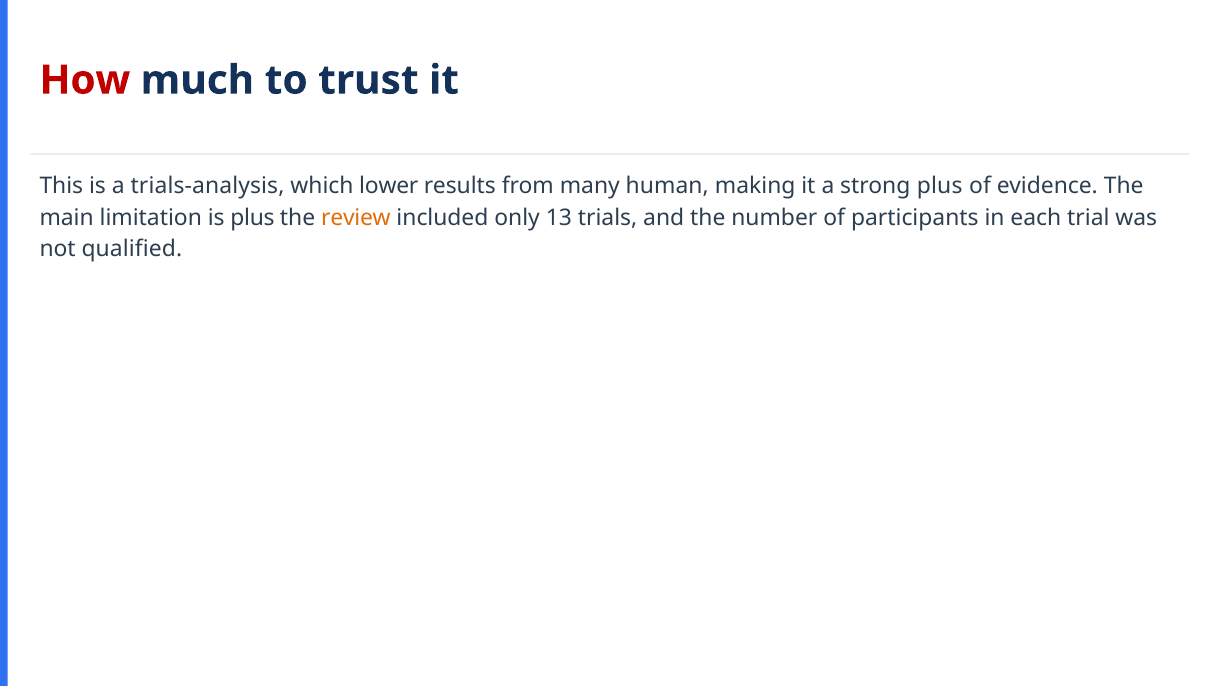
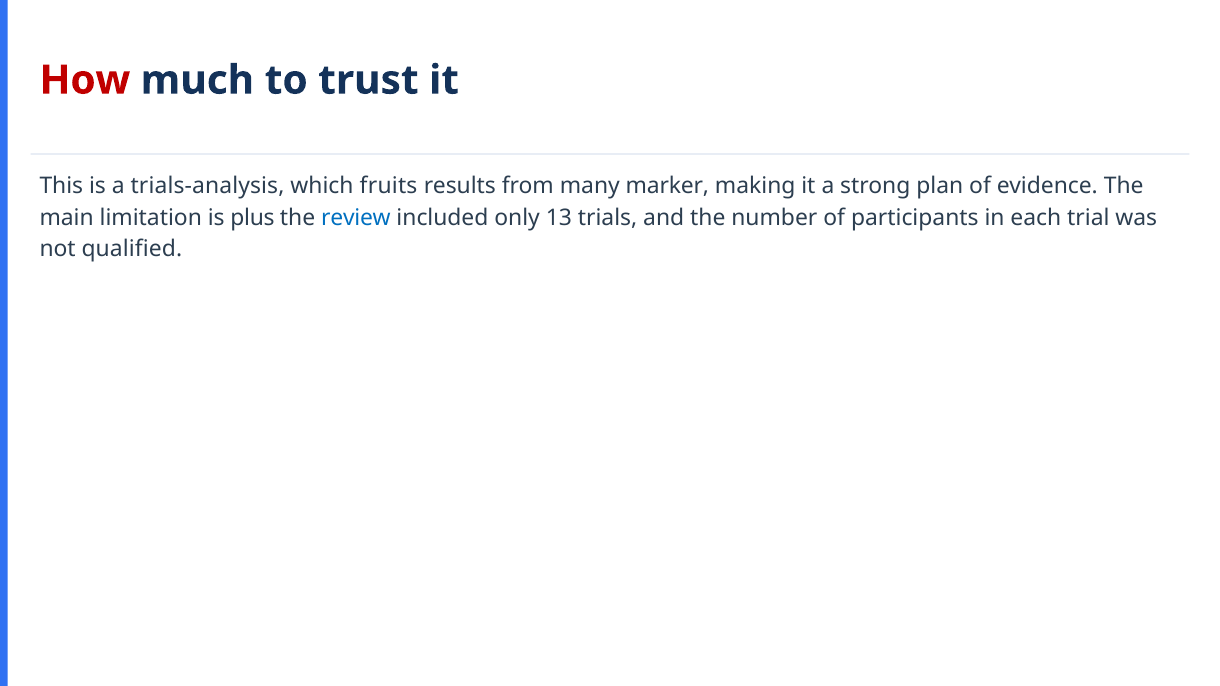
lower: lower -> fruits (389, 186)
human: human -> marker (667, 186)
strong plus: plus -> plan (940, 186)
review colour: orange -> blue (356, 218)
